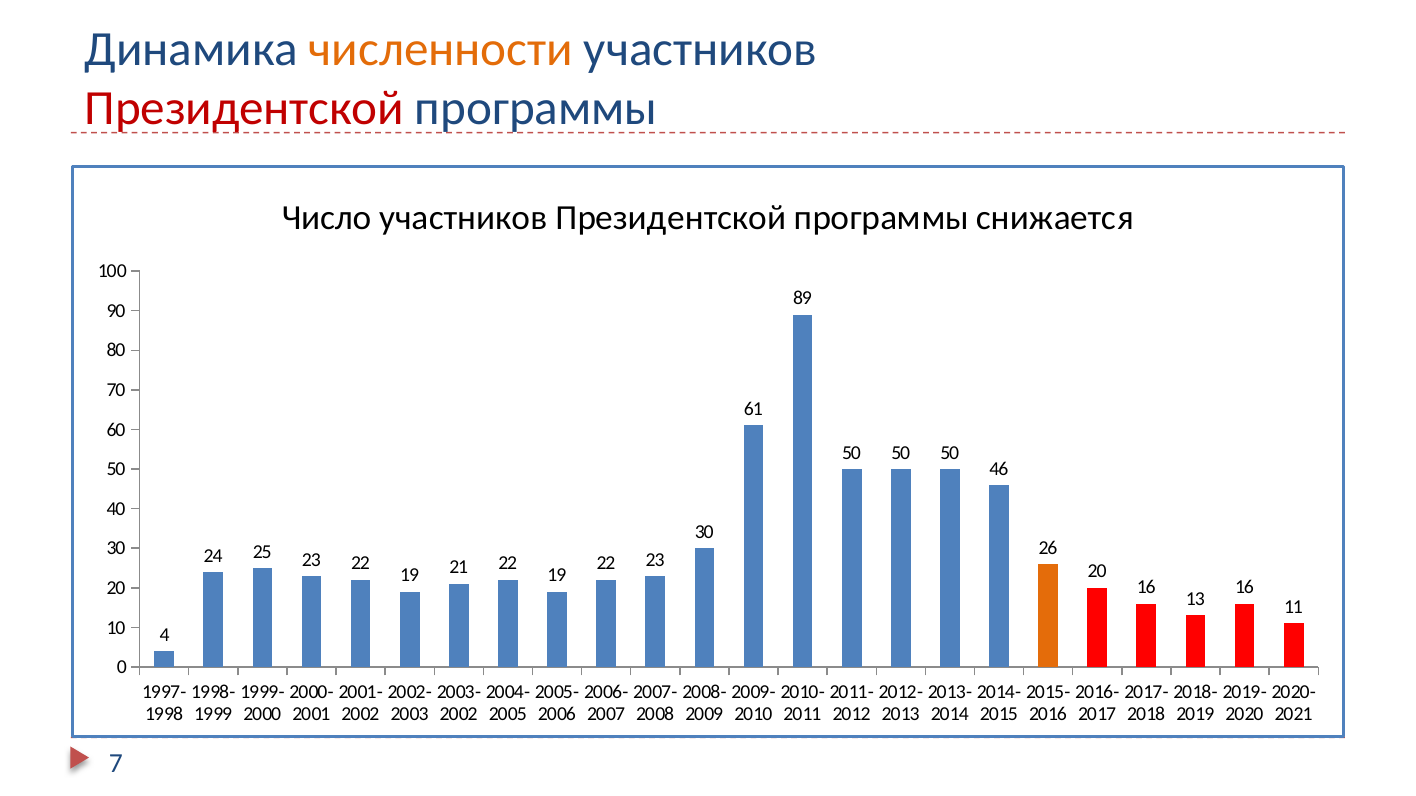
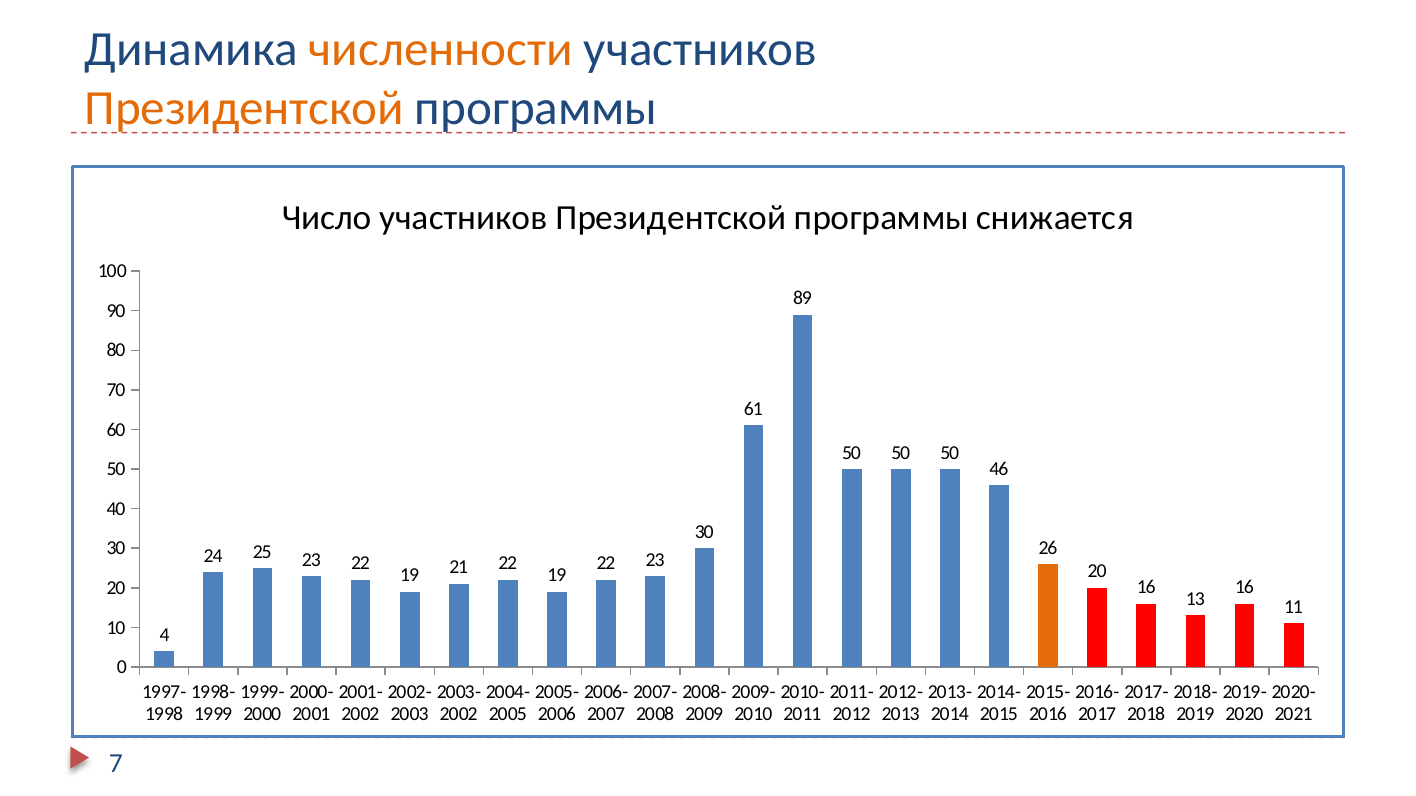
Президентской colour: red -> orange (244, 109)
